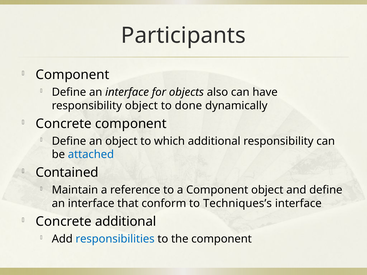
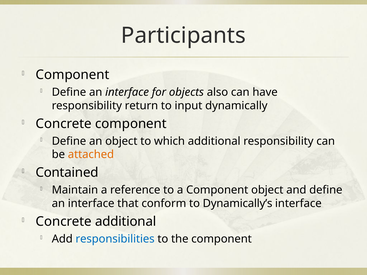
responsibility object: object -> return (141, 106)
done: done -> input (188, 106)
attached colour: blue -> orange (91, 155)
Techniques’s: Techniques’s -> Dynamically’s (238, 204)
